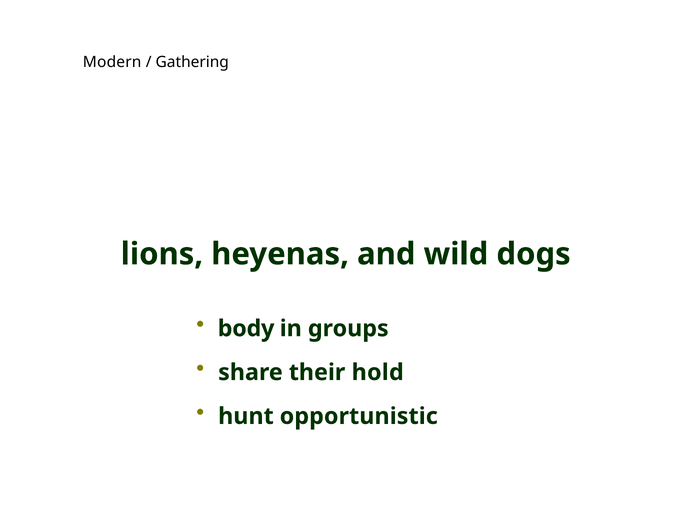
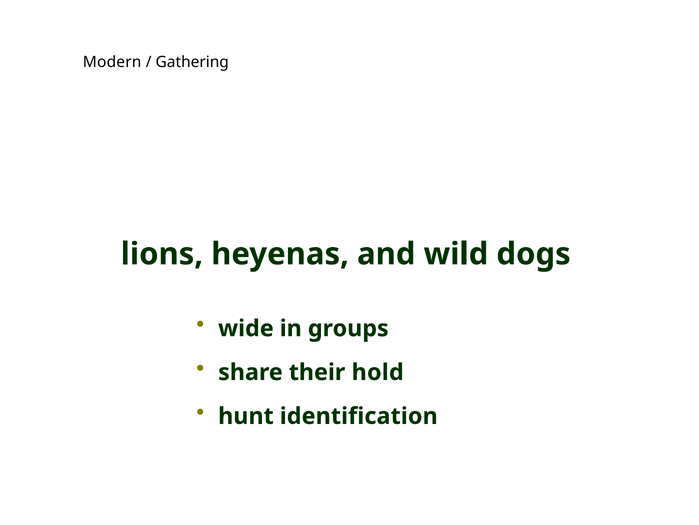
body: body -> wide (246, 328)
opportunistic: opportunistic -> identification (359, 416)
